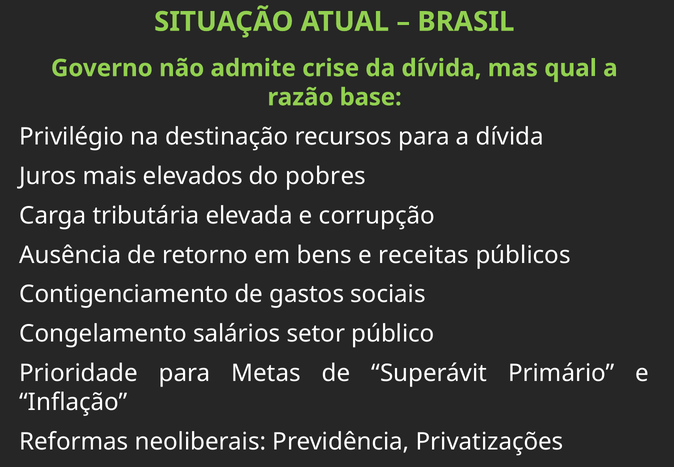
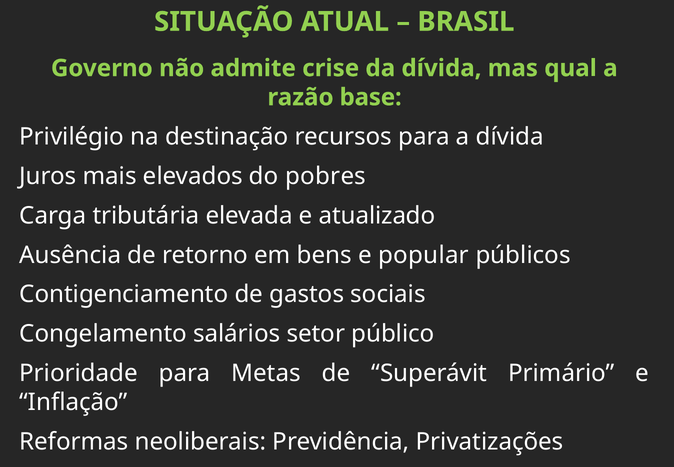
corrupção: corrupção -> atualizado (377, 215)
receitas: receitas -> popular (424, 255)
